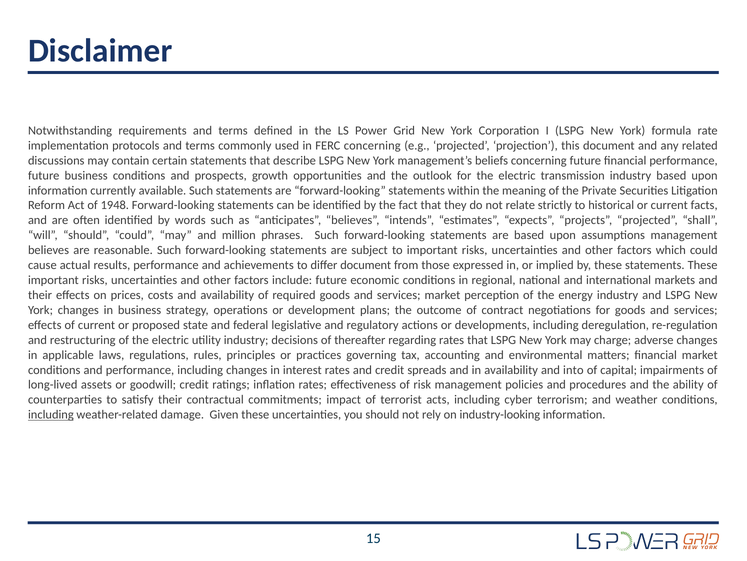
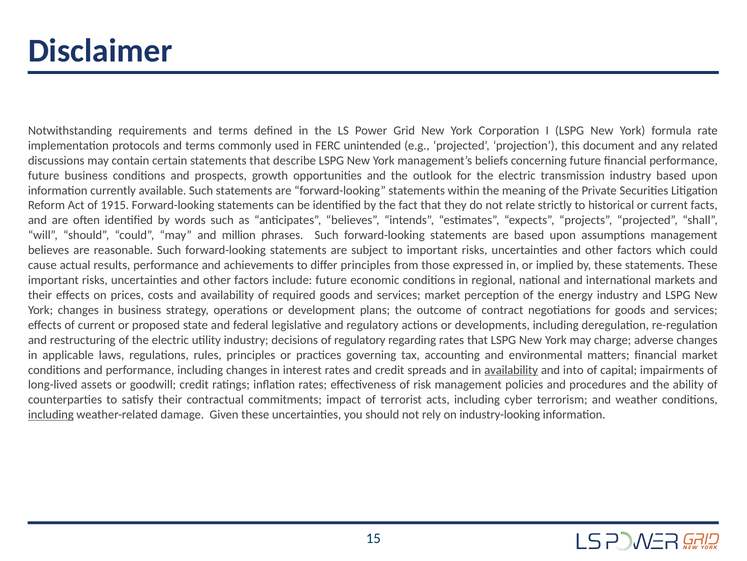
FERC concerning: concerning -> unintended (372, 145)
1948: 1948 -> 1915 (115, 205)
differ document: document -> principles (366, 265)
of thereafter: thereafter -> regulatory (360, 340)
availability underline: none -> present (511, 369)
